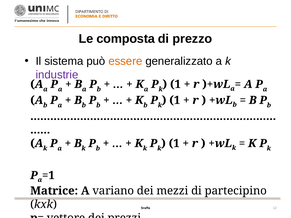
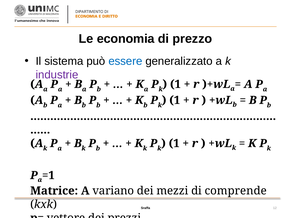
composta: composta -> economia (126, 39)
essere colour: orange -> blue (125, 61)
partecipino: partecipino -> comprende (236, 191)
